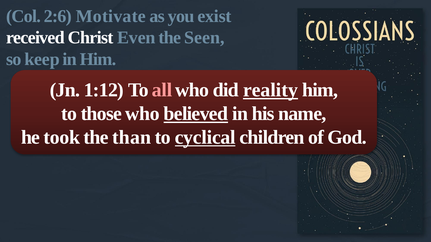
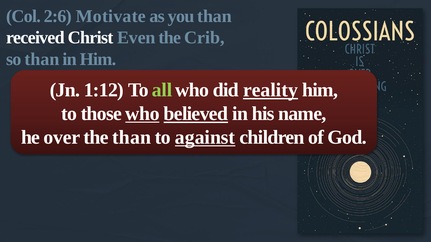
you exist: exist -> than (214, 16)
Seen: Seen -> Crib (205, 38)
so keep: keep -> than (42, 59)
all colour: pink -> light green (162, 90)
who underline: none -> present (142, 114)
took: took -> over (62, 138)
cyclical: cyclical -> against (205, 138)
